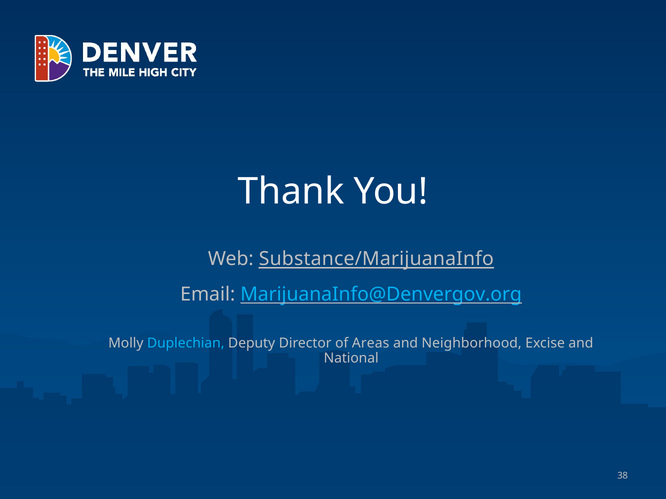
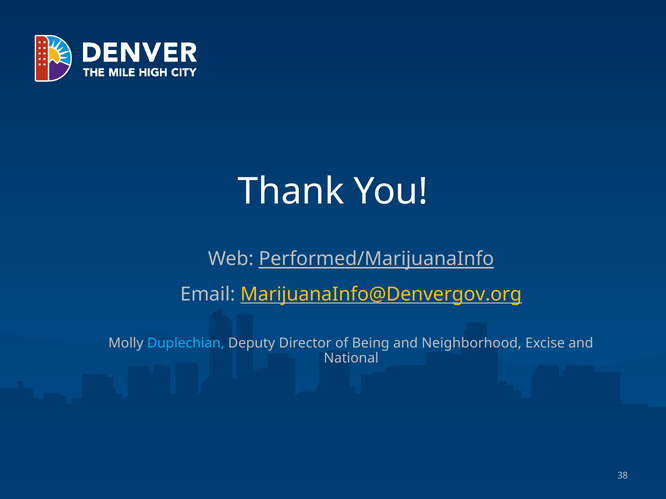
Substance/MarijuanaInfo: Substance/MarijuanaInfo -> Performed/MarijuanaInfo (376, 259)
MarijuanaInfo@Denvergov.org colour: light blue -> yellow (381, 295)
Areas: Areas -> Being (371, 344)
